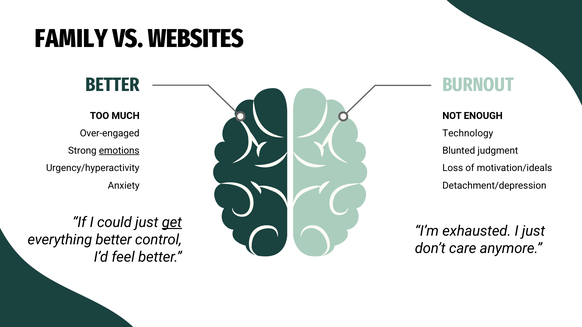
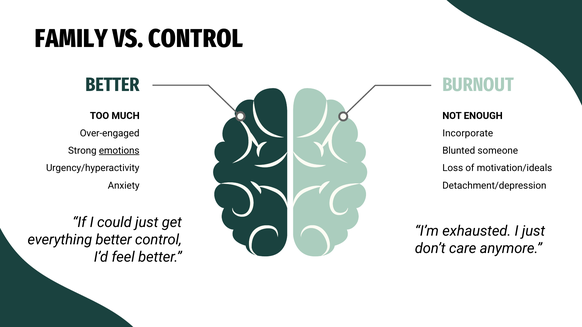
VS WEBSITES: WEBSITES -> CONTROL (196, 39)
Technology: Technology -> Incorporate (468, 133)
judgment: judgment -> someone (498, 151)
get underline: present -> none (172, 223)
